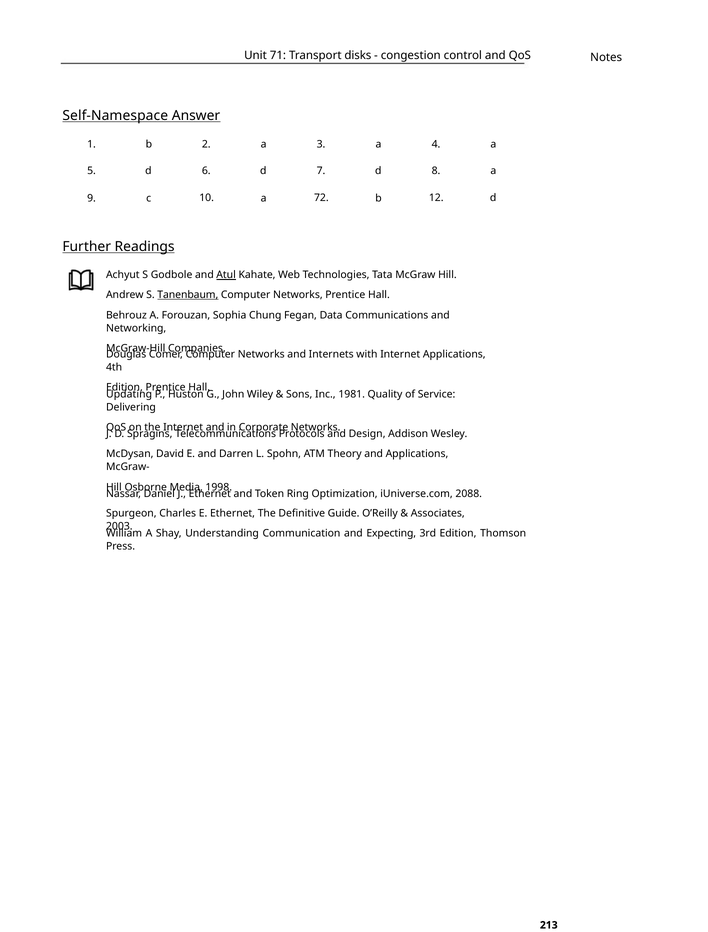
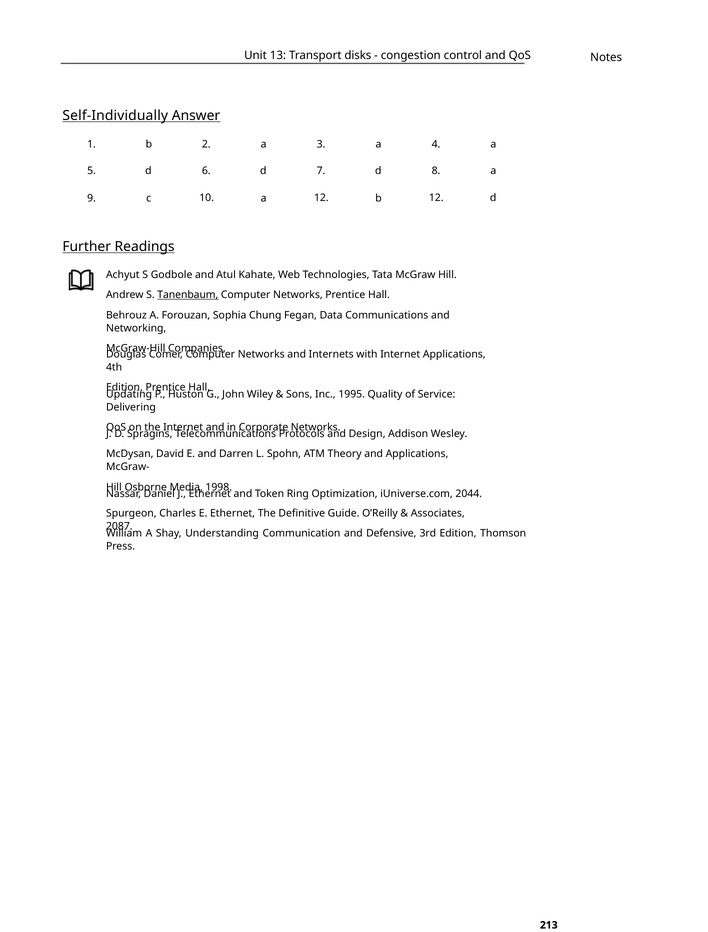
71: 71 -> 13 (278, 56)
Self-Namespace: Self-Namespace -> Self-Individually (115, 116)
10 72: 72 -> 12 (321, 198)
Atul underline: present -> none (226, 275)
1981: 1981 -> 1995 (352, 395)
2088: 2088 -> 2044 (469, 494)
2003: 2003 -> 2087 (119, 527)
Expecting: Expecting -> Defensive (391, 534)
